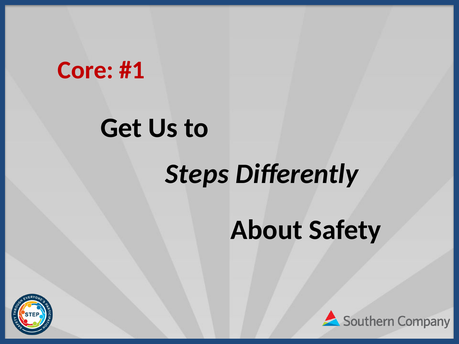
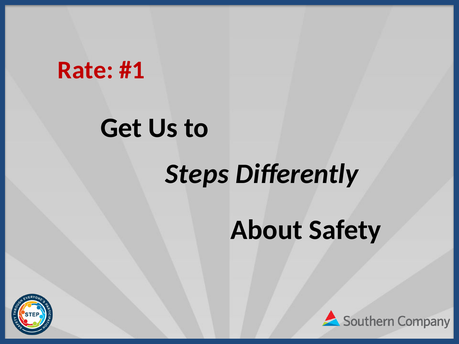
Core: Core -> Rate (85, 70)
